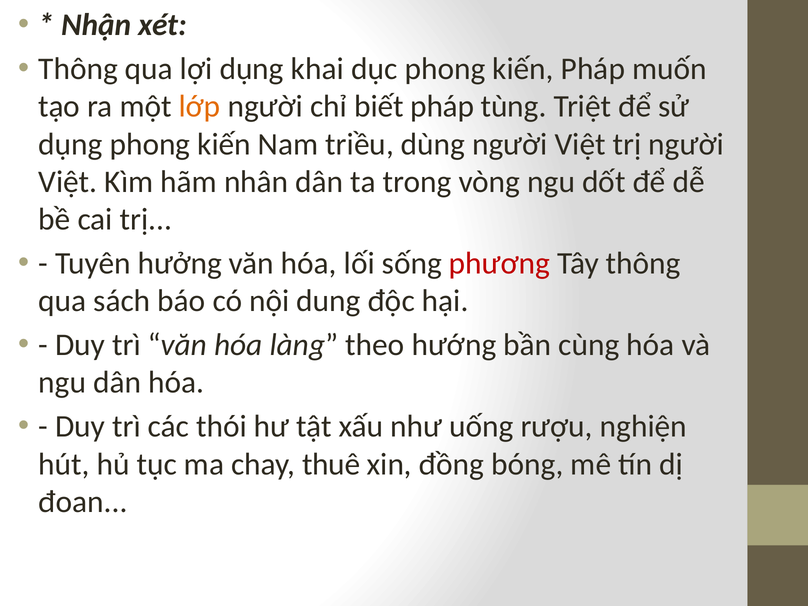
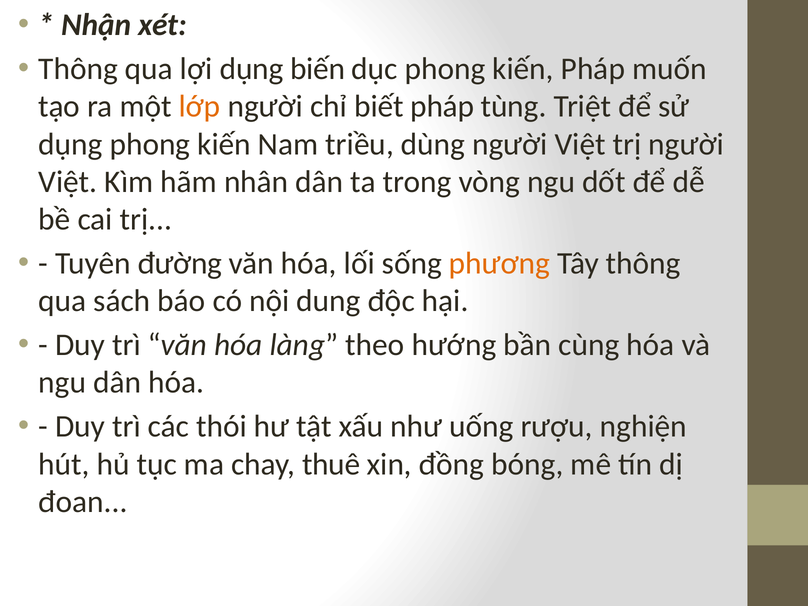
khai: khai -> biến (318, 69)
hưởng: hưởng -> đường (180, 263)
phương colour: red -> orange (500, 263)
